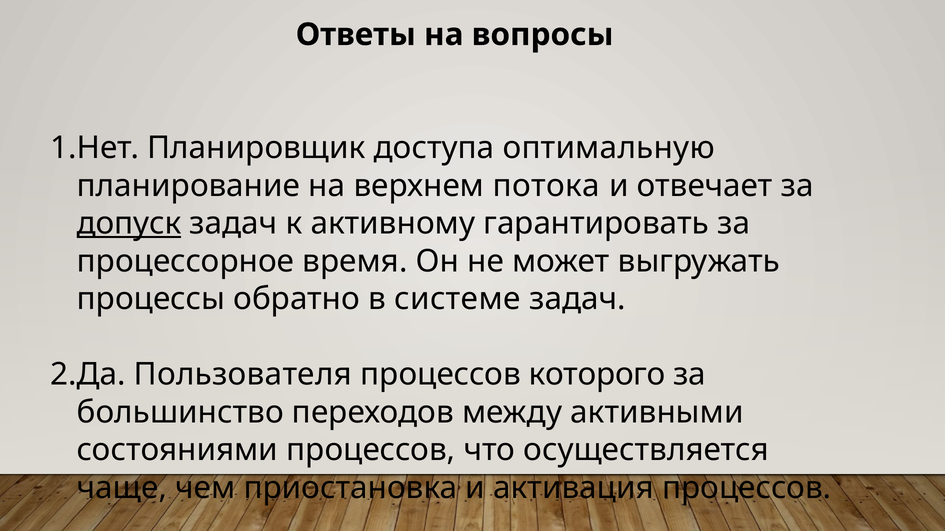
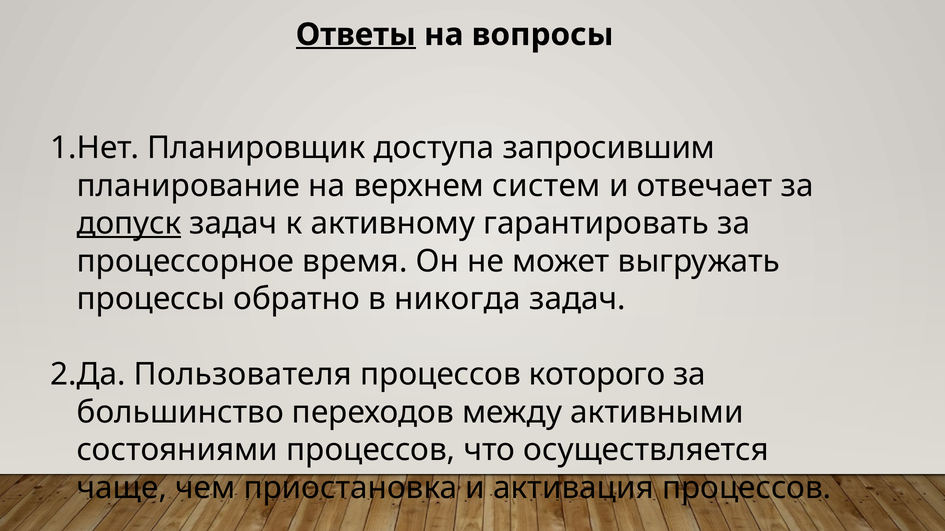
Ответы underline: none -> present (356, 35)
оптимальную: оптимальную -> запросившим (609, 148)
потока: потока -> систем (547, 186)
системе: системе -> никогда (457, 299)
